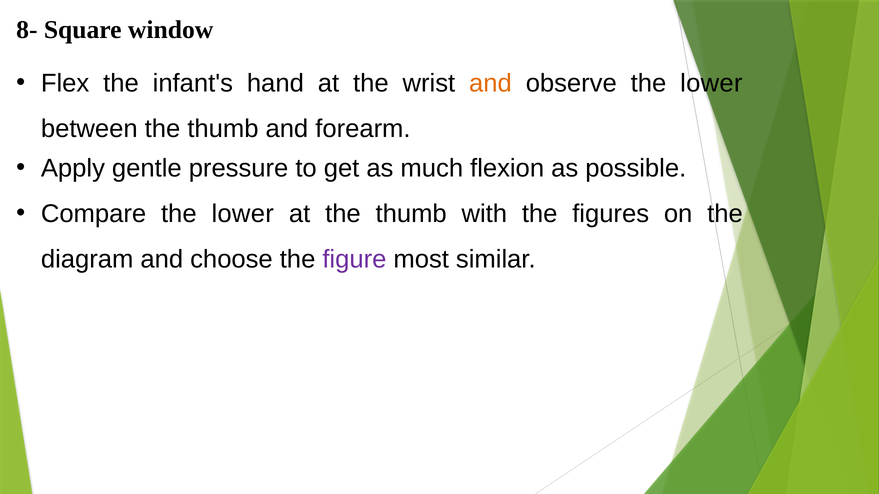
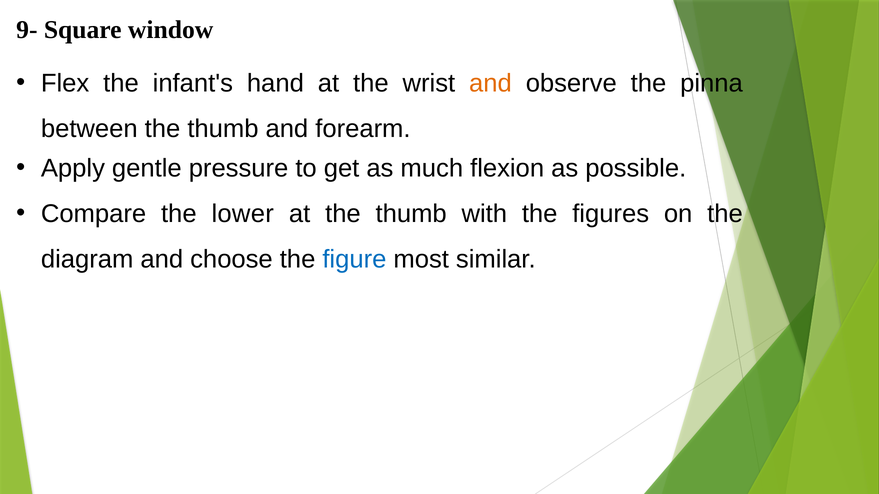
8-: 8- -> 9- (27, 30)
observe the lower: lower -> pinna (712, 83)
figure colour: purple -> blue (354, 259)
